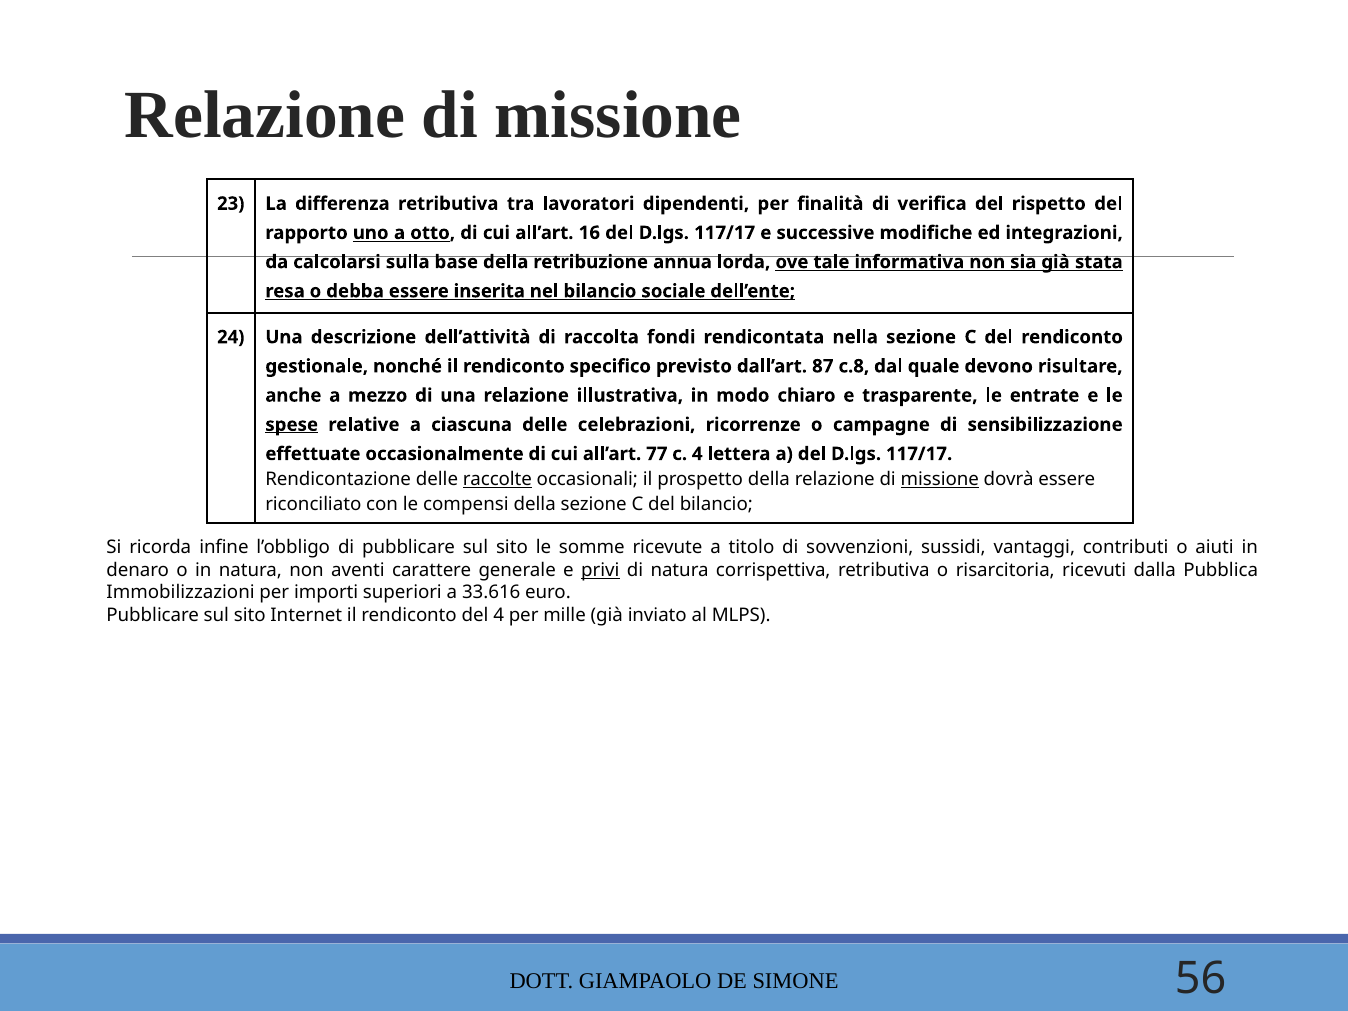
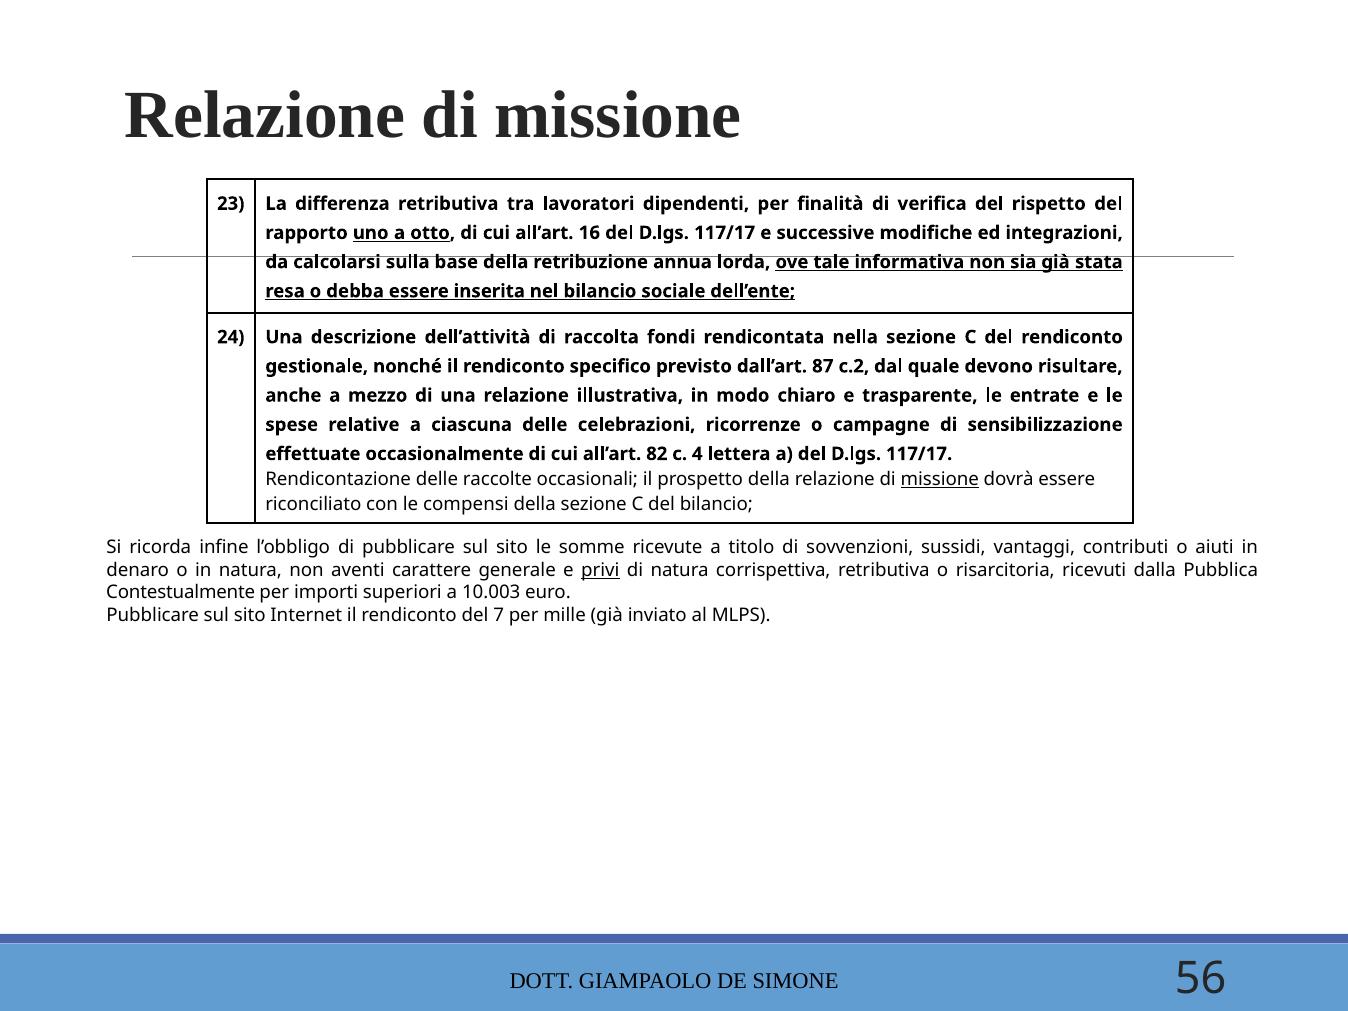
c.8: c.8 -> c.2 (854, 366)
spese underline: present -> none (292, 425)
77: 77 -> 82 (657, 454)
raccolte underline: present -> none (497, 479)
Immobilizzazioni: Immobilizzazioni -> Contestualmente (181, 593)
33.616: 33.616 -> 10.003 (491, 593)
del 4: 4 -> 7 (499, 615)
